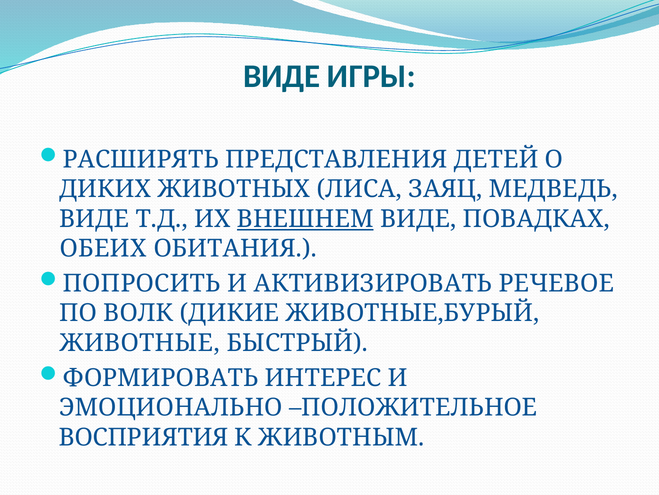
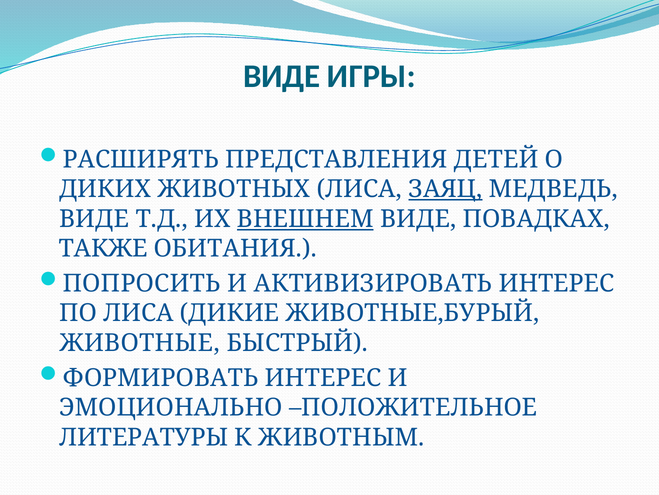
ЗАЯЦ underline: none -> present (445, 189)
ОБЕИХ: ОБЕИХ -> ТАКЖЕ (103, 248)
АКТИВИЗИРОВАТЬ РЕЧЕВОЕ: РЕЧЕВОЕ -> ИНТЕРЕС (557, 283)
ПО ВОЛК: ВОЛК -> ЛИСА (138, 313)
ВОСПРИЯТИЯ: ВОСПРИЯТИЯ -> ЛИТЕРАТУРЫ (144, 437)
